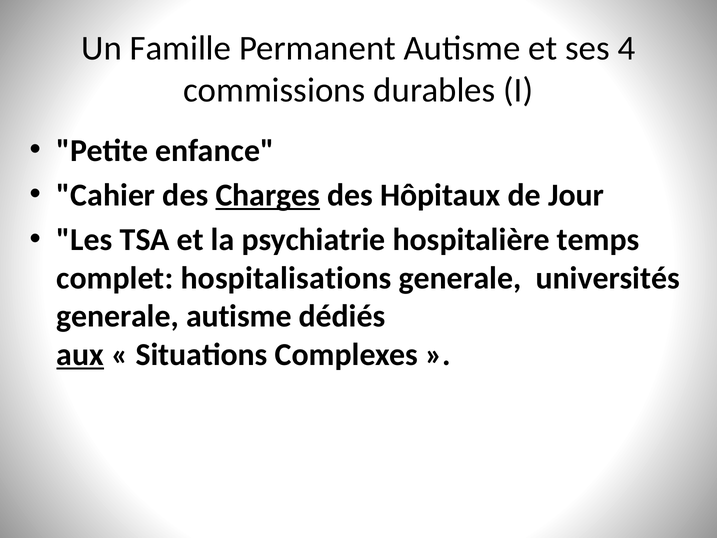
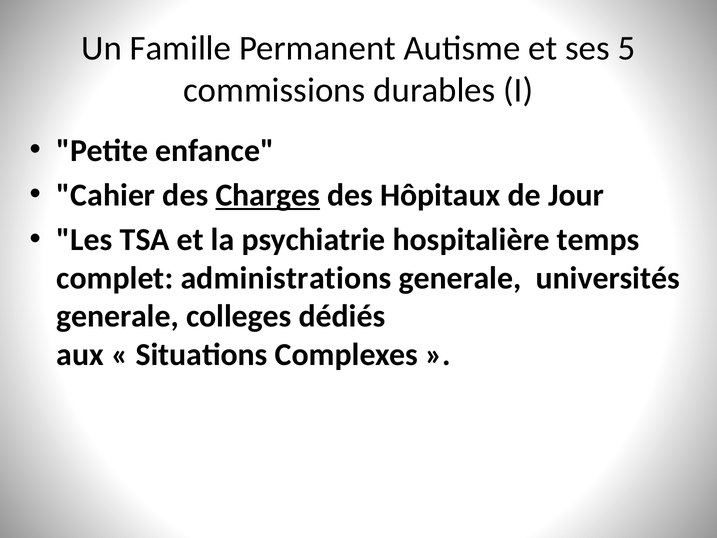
4: 4 -> 5 (626, 48)
hospitalisations: hospitalisations -> administrations (286, 278)
generale autisme: autisme -> colleges (239, 316)
aux underline: present -> none (80, 354)
